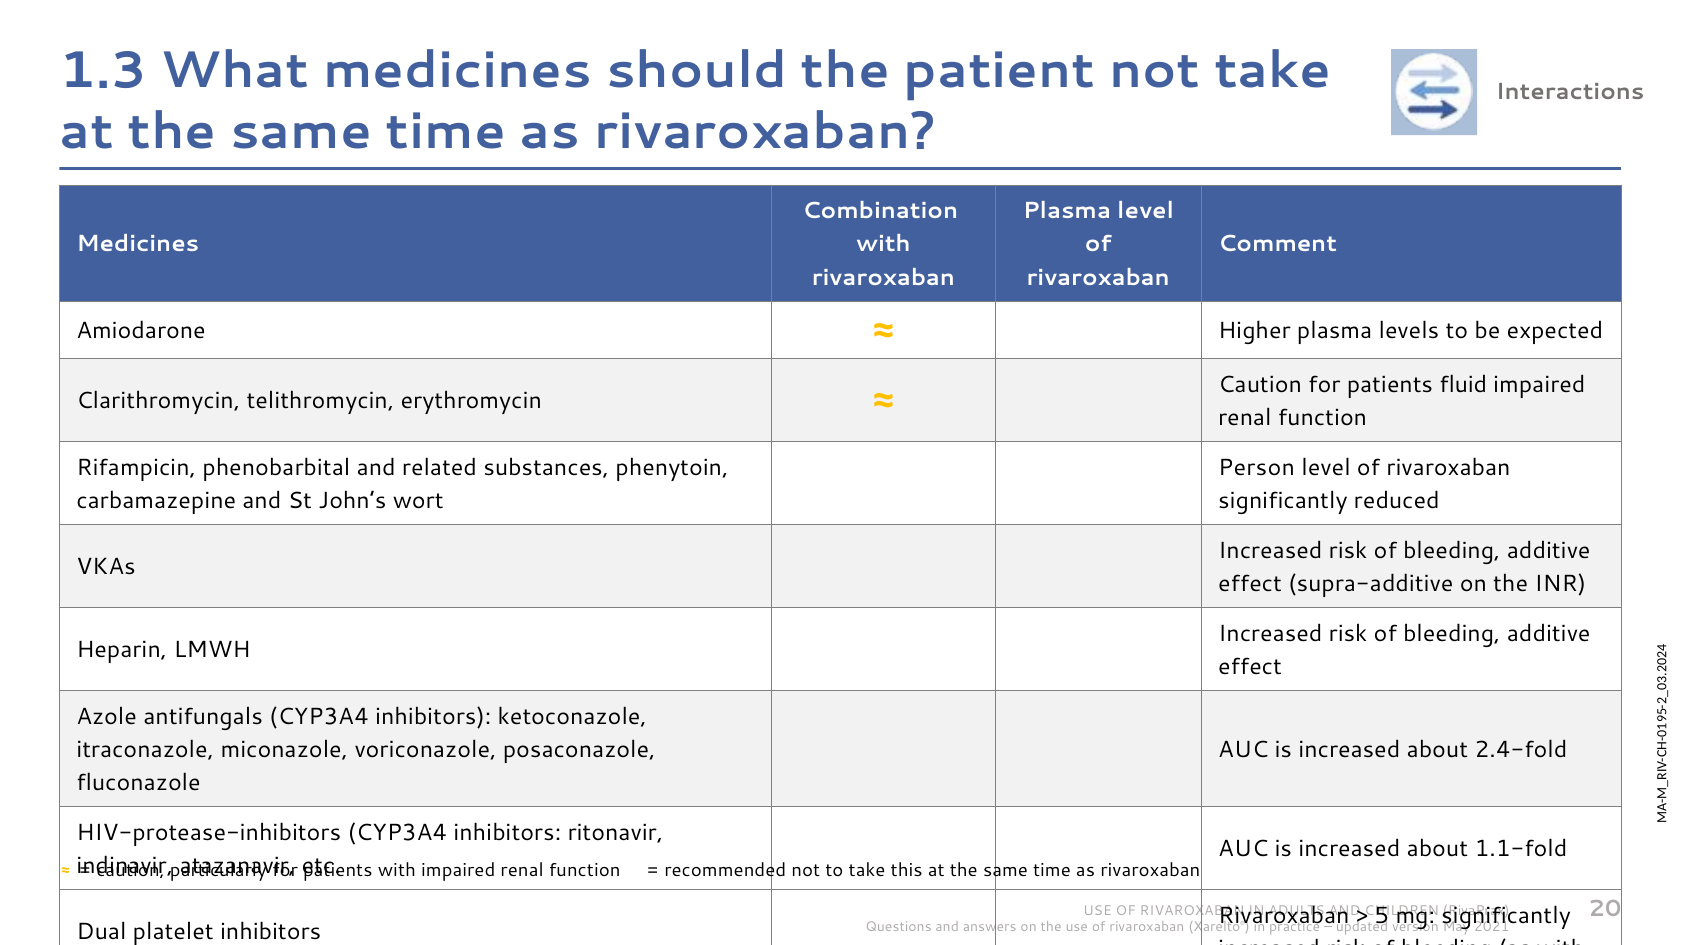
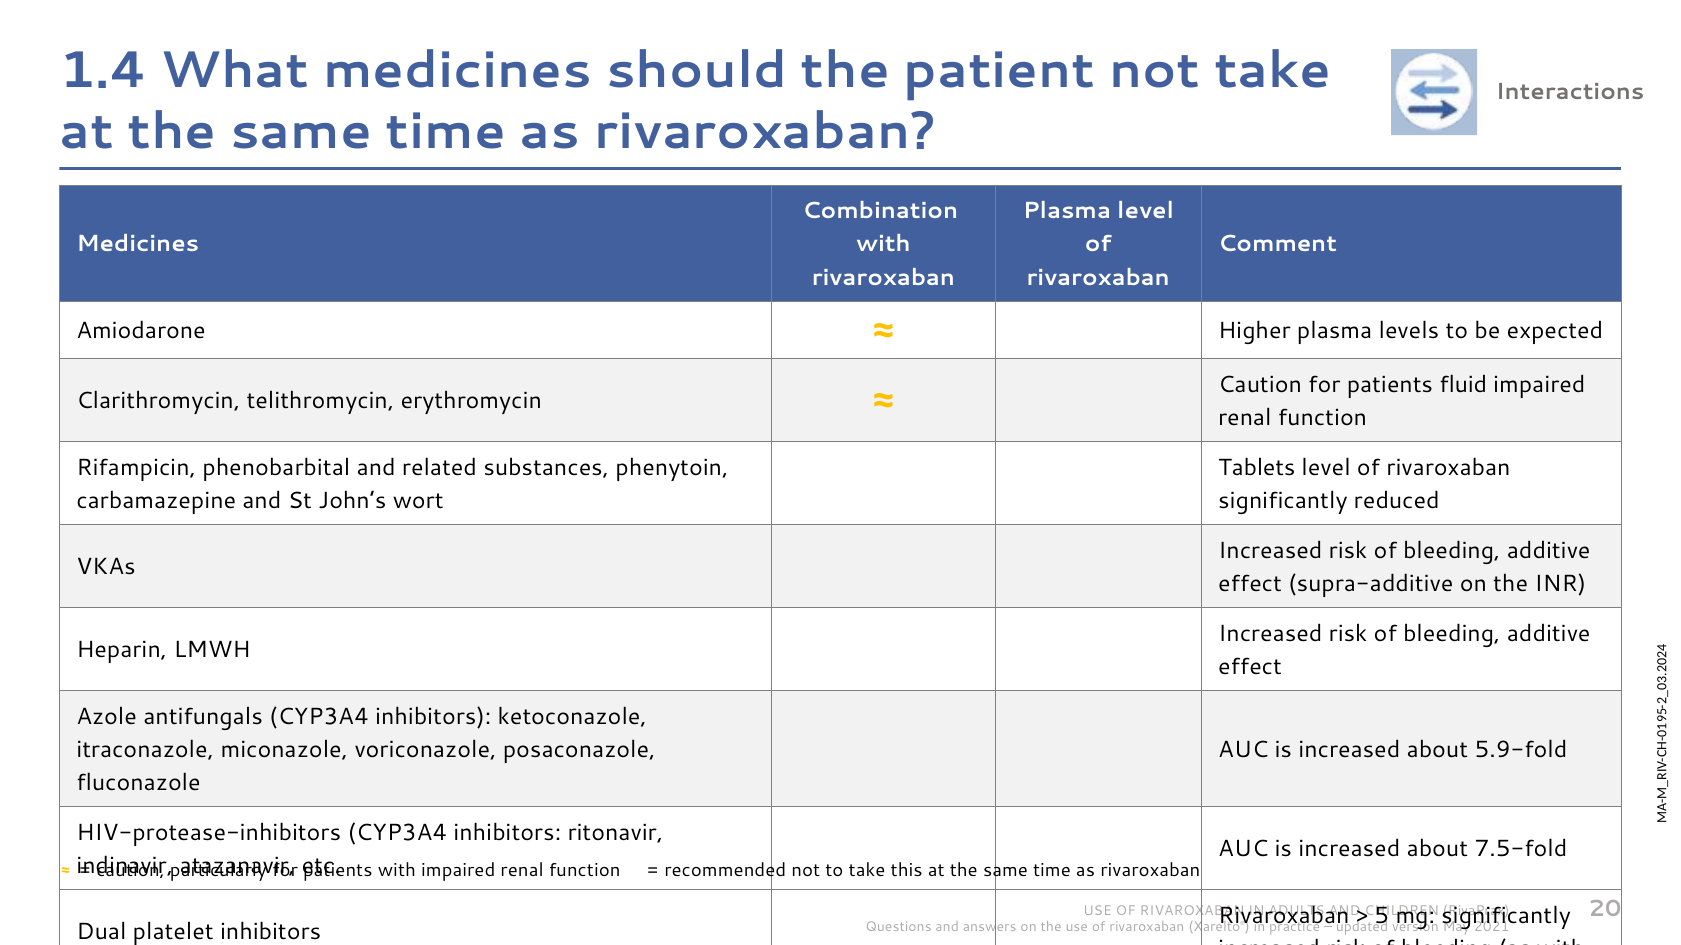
1.3: 1.3 -> 1.4 (103, 70)
Person: Person -> Tablets (1257, 468)
2.4-fold: 2.4-fold -> 5.9-fold (1521, 750)
1.1-fold: 1.1-fold -> 7.5-fold (1521, 850)
